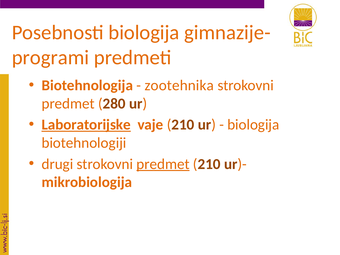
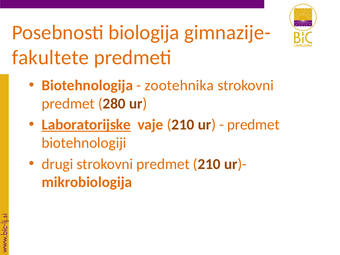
programi: programi -> fakultete (50, 58)
biologija: biologija -> predmet (253, 125)
predmet underline: present -> none (163, 164)
